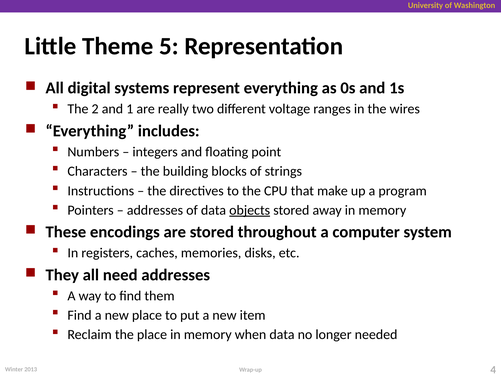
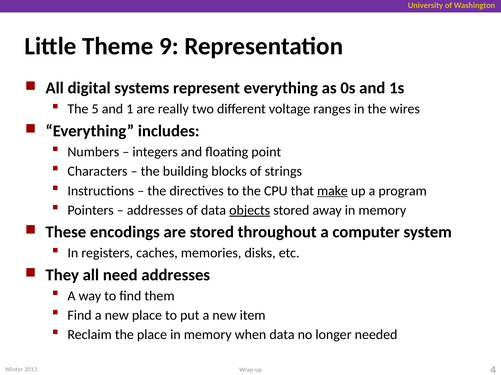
5: 5 -> 9 (169, 46)
2: 2 -> 5 (95, 109)
make underline: none -> present (332, 191)
